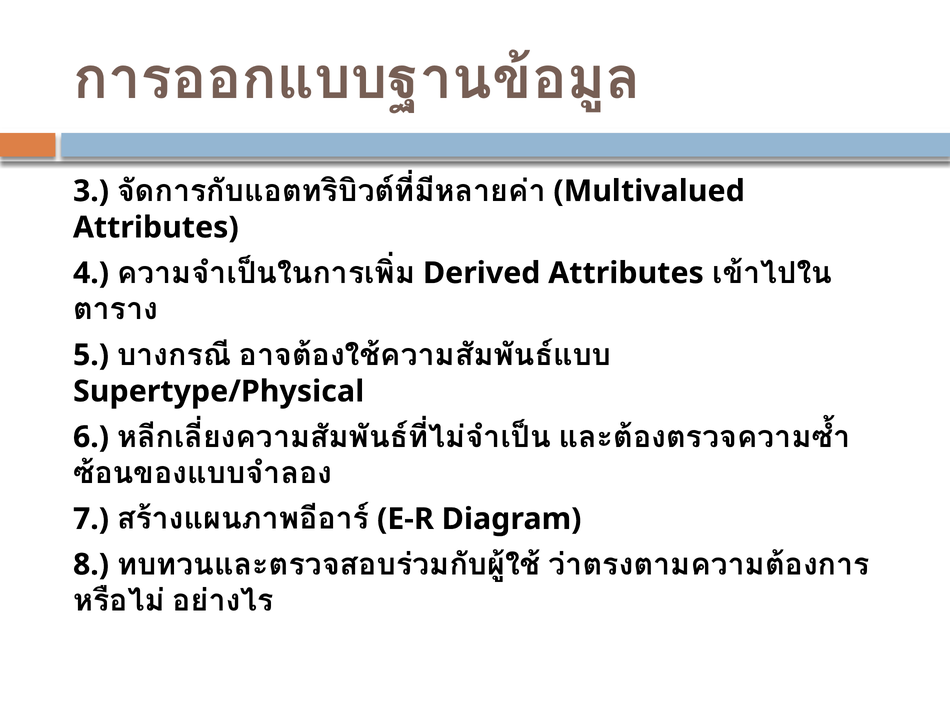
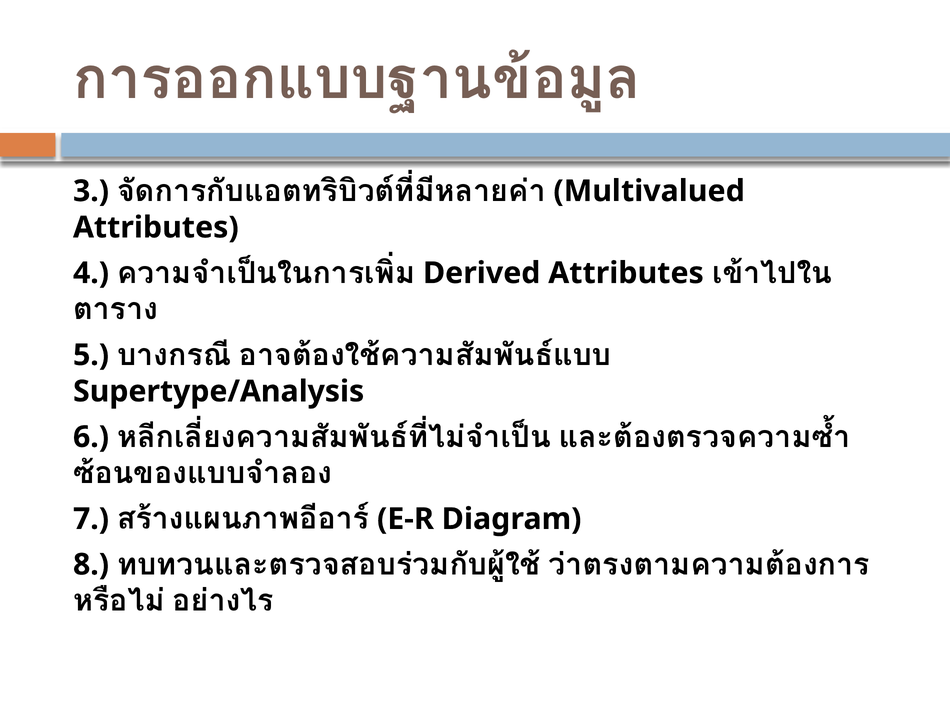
Supertype/Physical: Supertype/Physical -> Supertype/Analysis (219, 392)
